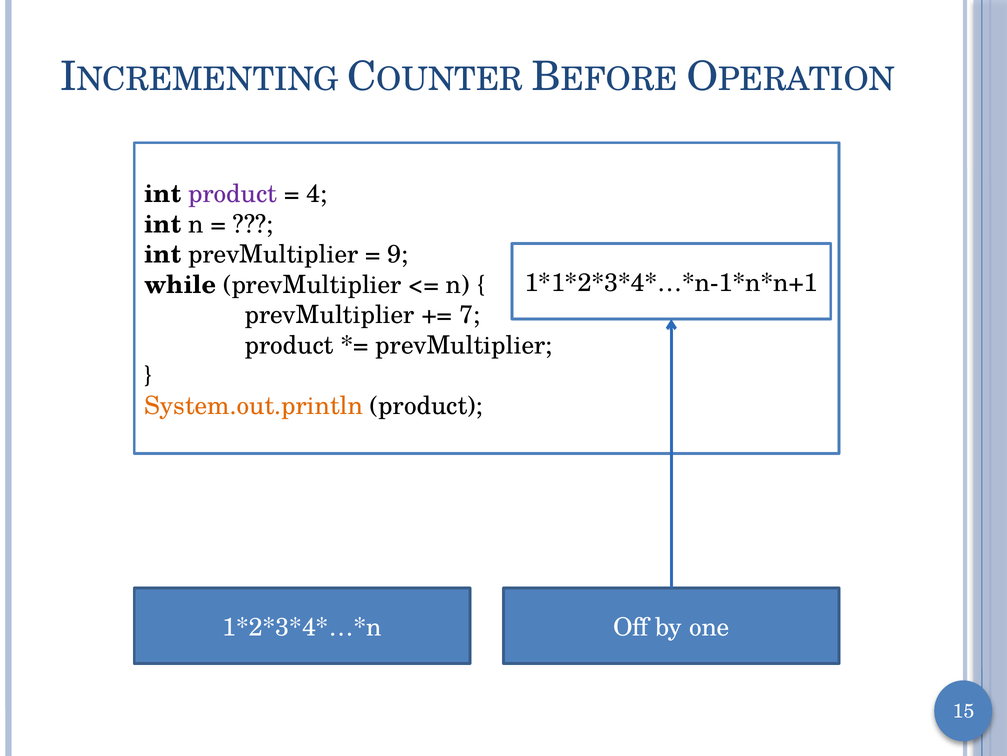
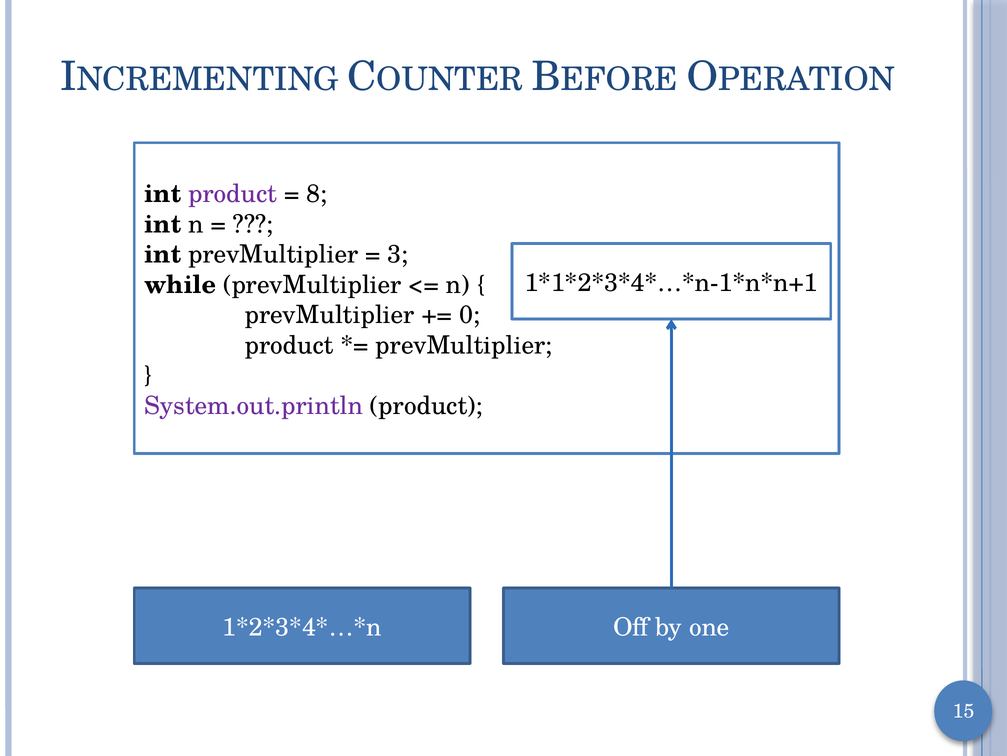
4: 4 -> 8 (317, 194)
9: 9 -> 3 (398, 254)
7: 7 -> 0 (470, 315)
System.out.println colour: orange -> purple (254, 405)
